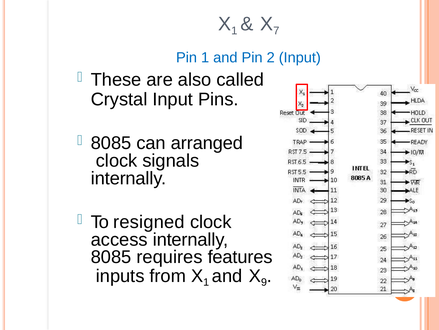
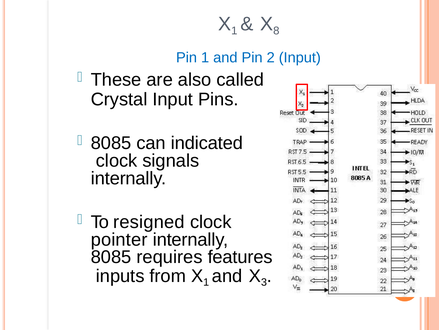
7: 7 -> 8 (276, 31)
arranged: arranged -> indicated (207, 143)
access: access -> pointer (119, 239)
9: 9 -> 3 (264, 282)
